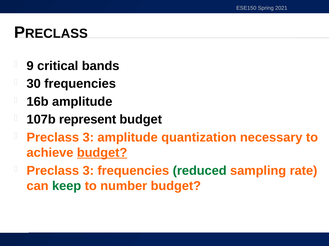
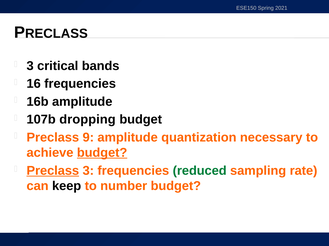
9: 9 -> 3 (30, 66)
30: 30 -> 16 (34, 84)
represent: represent -> dropping (87, 120)
3: 3 -> 9 (88, 138)
Preclass underline: none -> present (53, 171)
keep colour: green -> black (67, 186)
